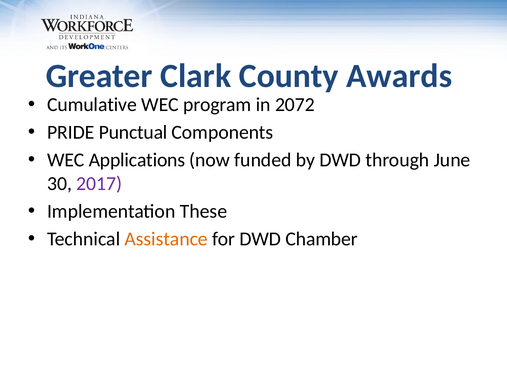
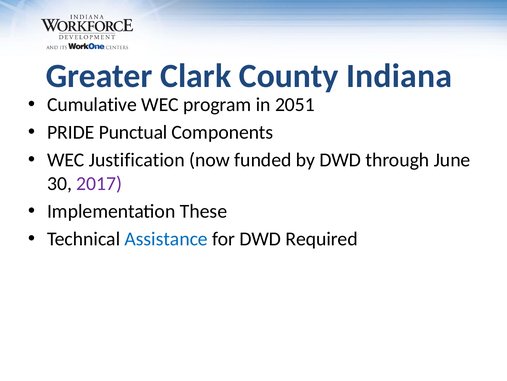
Awards: Awards -> Indiana (399, 76)
2072: 2072 -> 2051 (295, 104)
Applications: Applications -> Justification (137, 160)
Assistance colour: orange -> blue (166, 239)
Chamber: Chamber -> Required (322, 239)
